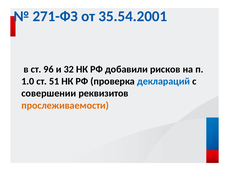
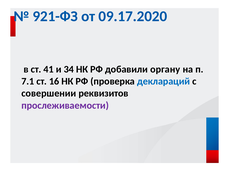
271-ФЗ: 271-ФЗ -> 921-ФЗ (55, 16)
35.54.2001: 35.54.2001 -> 09.17.2020 (133, 16)
96: 96 -> 41 (49, 69)
32: 32 -> 34 (69, 69)
рисков: рисков -> органу (165, 69)
1.0: 1.0 -> 7.1 (28, 81)
51: 51 -> 16 (54, 81)
прослеживаемости colour: orange -> purple (65, 105)
